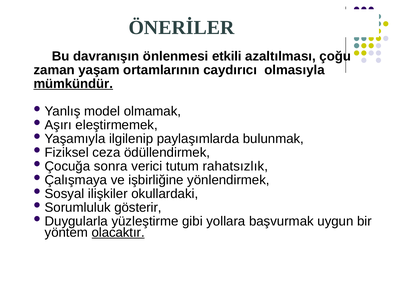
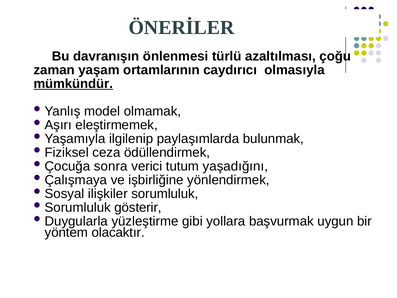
etkili: etkili -> türlü (227, 56)
rahatsızlık: rahatsızlık -> yaşadığını (235, 166)
okullardaki: okullardaki -> sorumluluk (165, 194)
olacaktır underline: present -> none (118, 232)
